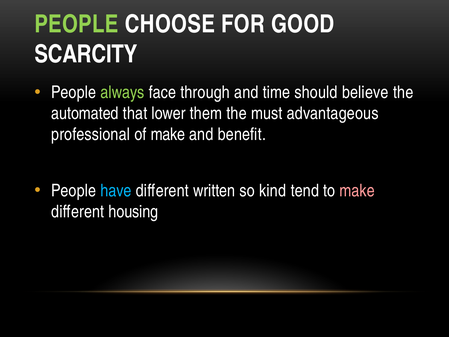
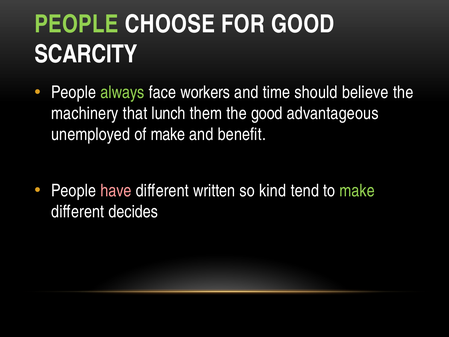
through: through -> workers (205, 92)
automated: automated -> machinery (85, 113)
lower: lower -> lunch (169, 113)
the must: must -> good (267, 113)
professional: professional -> unemployed (91, 134)
have colour: light blue -> pink (116, 191)
make colour: pink -> light green (357, 191)
housing: housing -> decides (133, 212)
